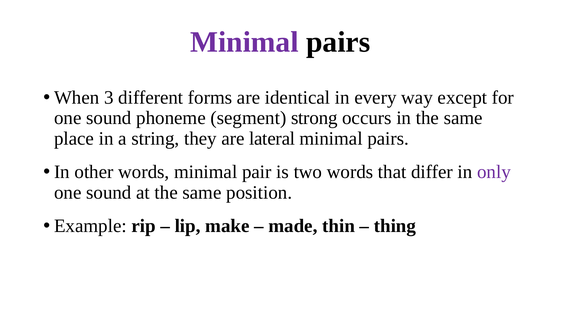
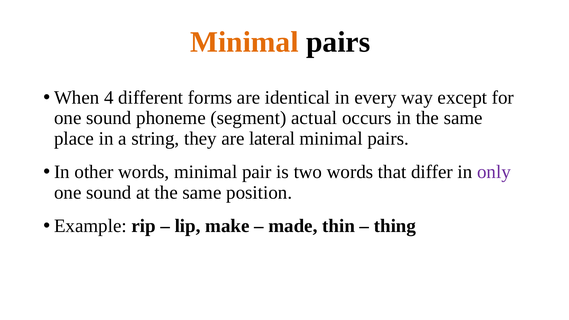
Minimal colour: purple -> orange (244, 42)
3: 3 -> 4 (109, 97)
strong: strong -> actual (314, 118)
